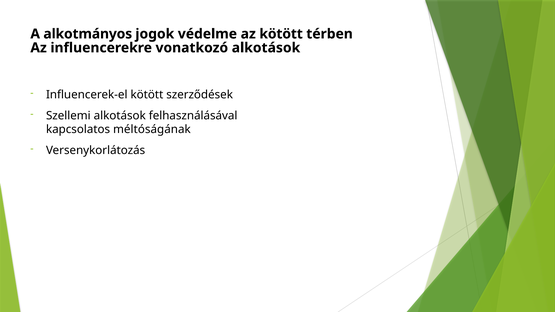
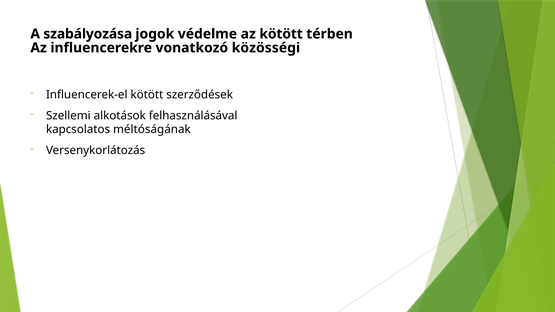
alkotmányos: alkotmányos -> szabályozása (88, 34)
vonatkozó alkotások: alkotások -> közösségi (266, 48)
